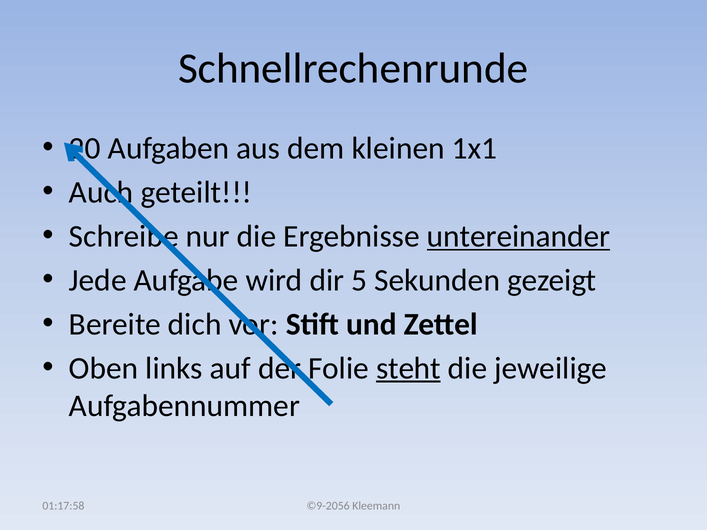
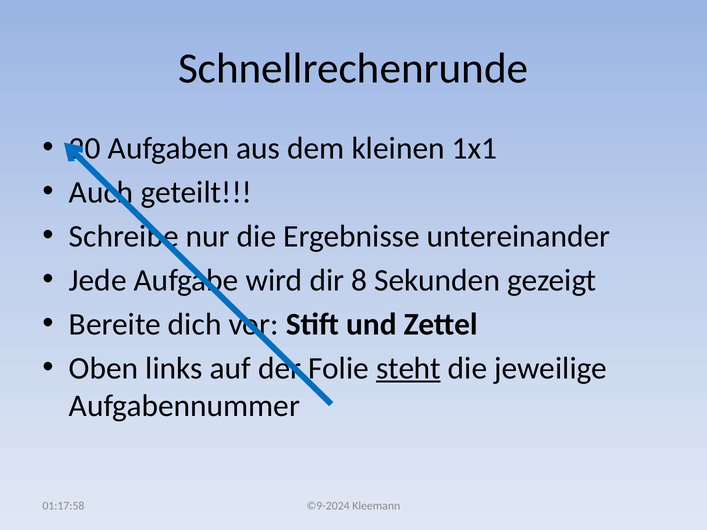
untereinander underline: present -> none (519, 236)
5: 5 -> 8 (359, 280)
©9-2056: ©9-2056 -> ©9-2024 (328, 506)
